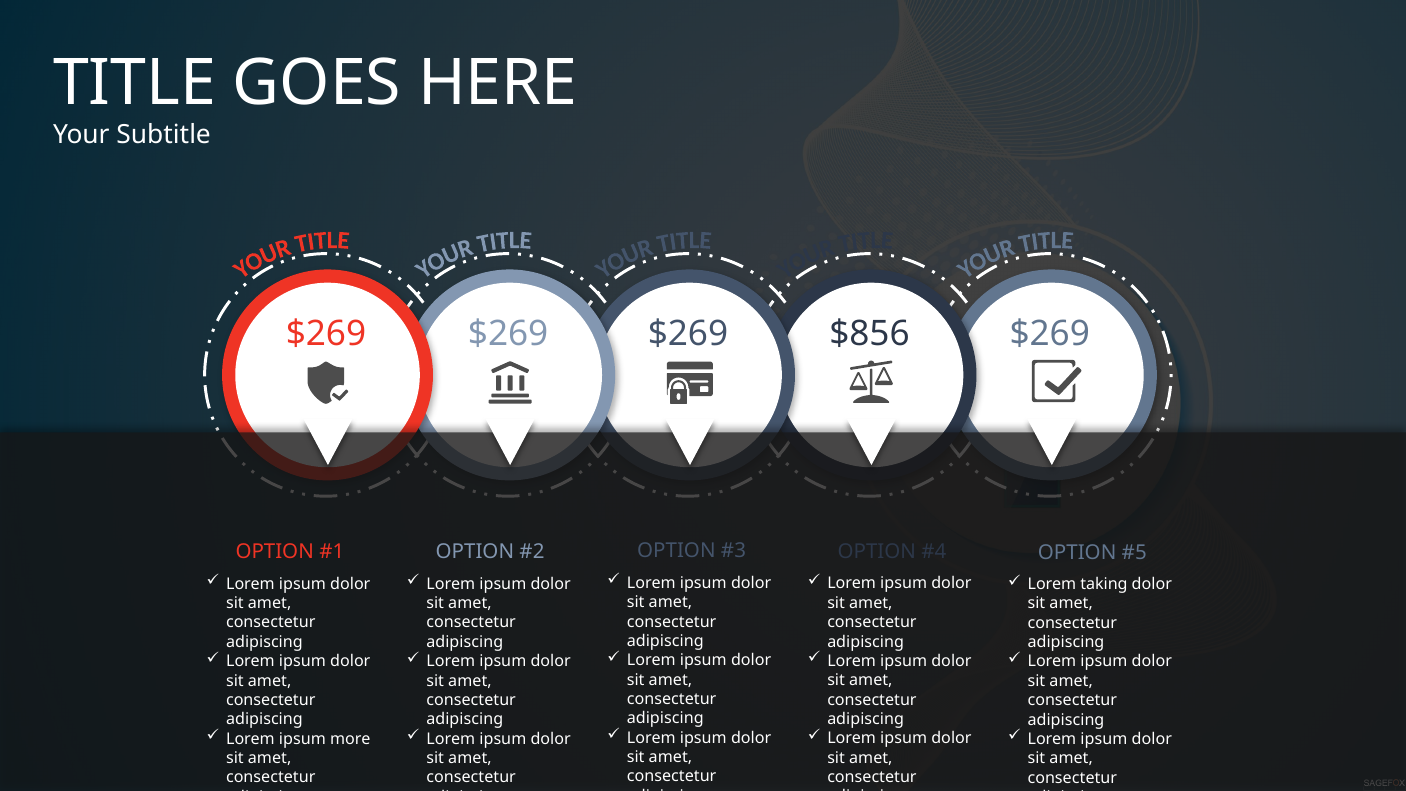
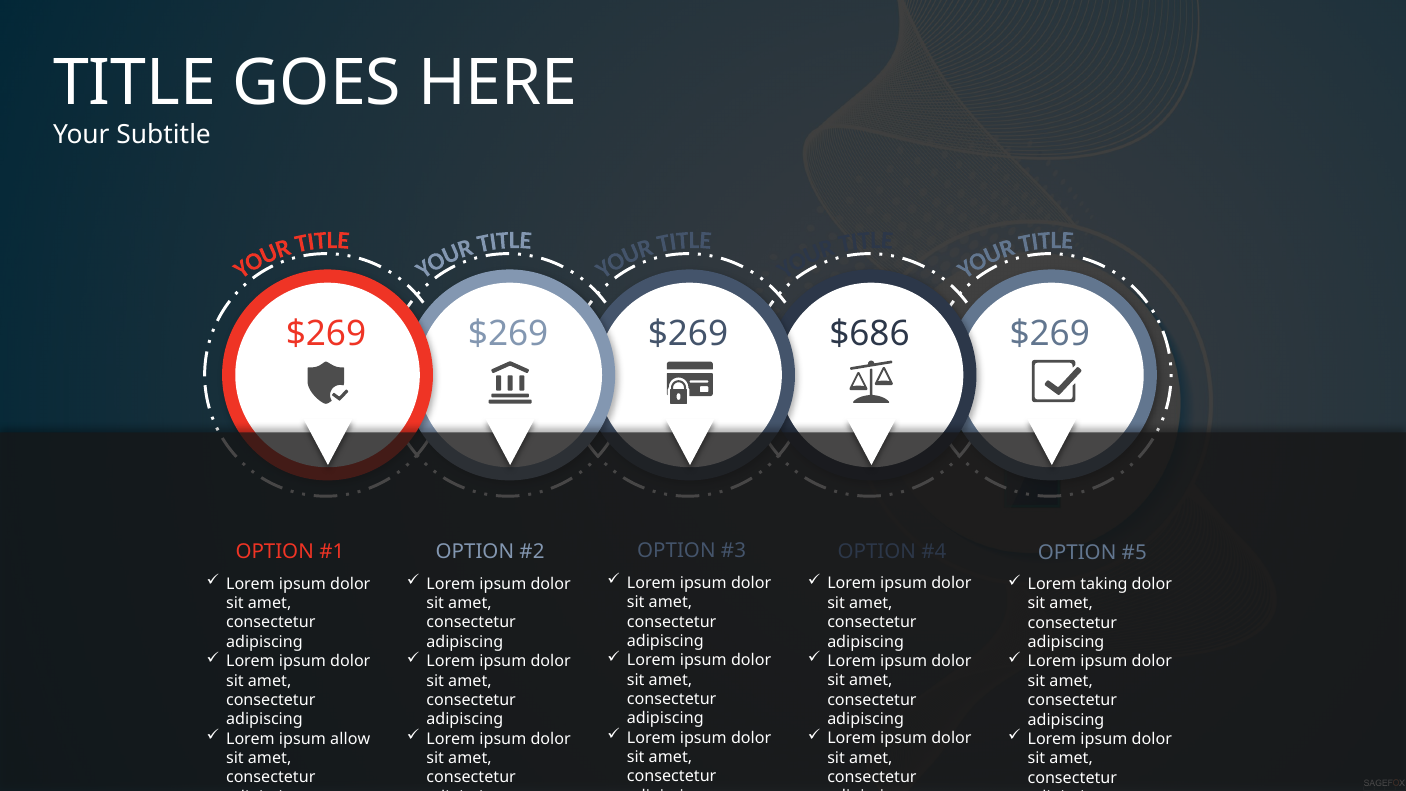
$856: $856 -> $686 (869, 334)
more: more -> allow (350, 739)
